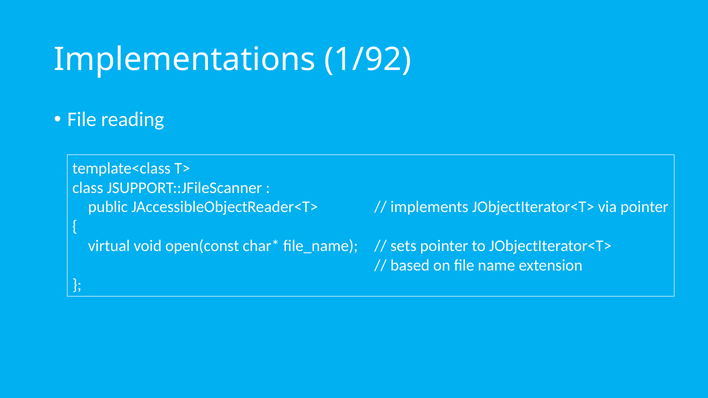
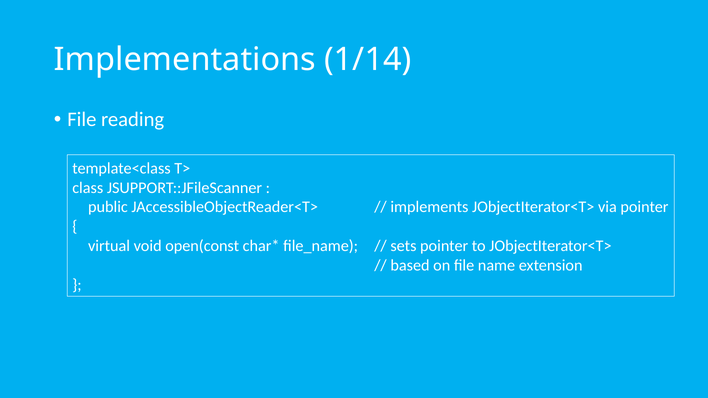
1/92: 1/92 -> 1/14 (368, 59)
